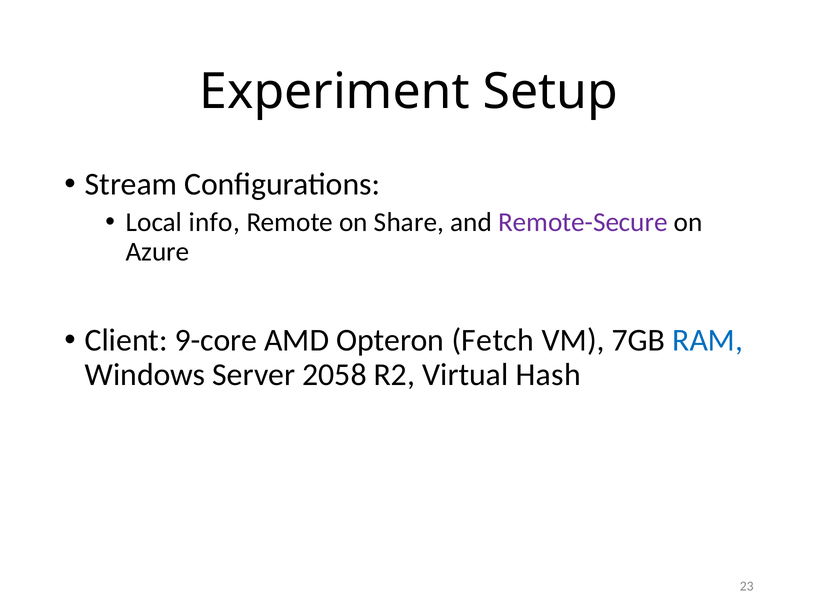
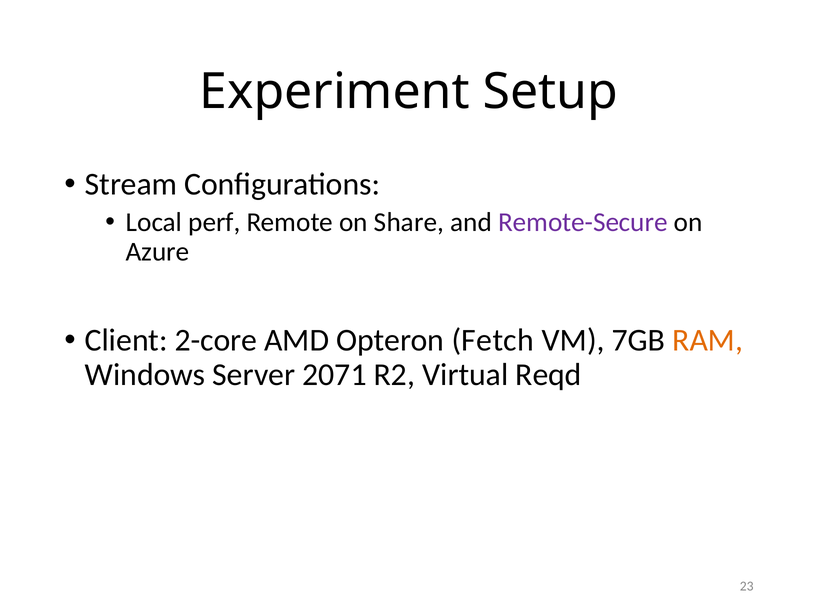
info: info -> perf (214, 222)
9-core: 9-core -> 2-core (216, 340)
RAM colour: blue -> orange (708, 340)
2058: 2058 -> 2071 (334, 374)
Hash: Hash -> Reqd (548, 374)
